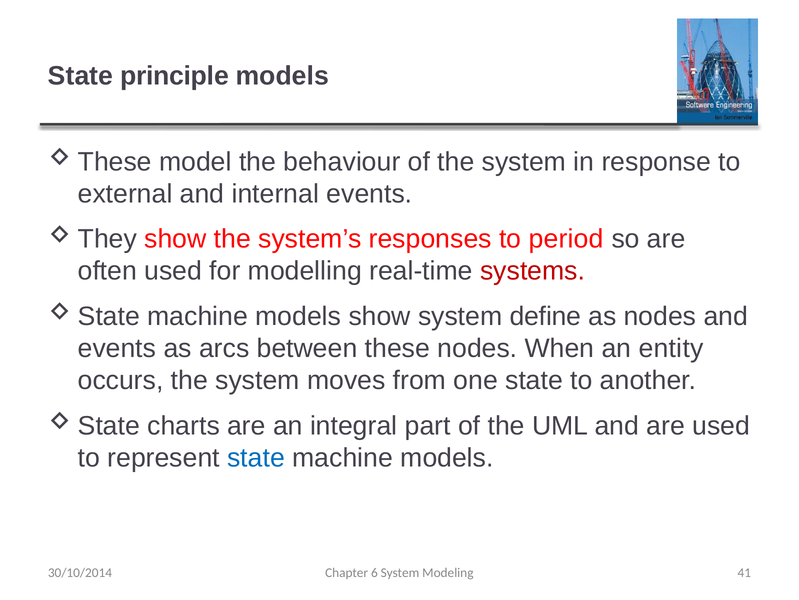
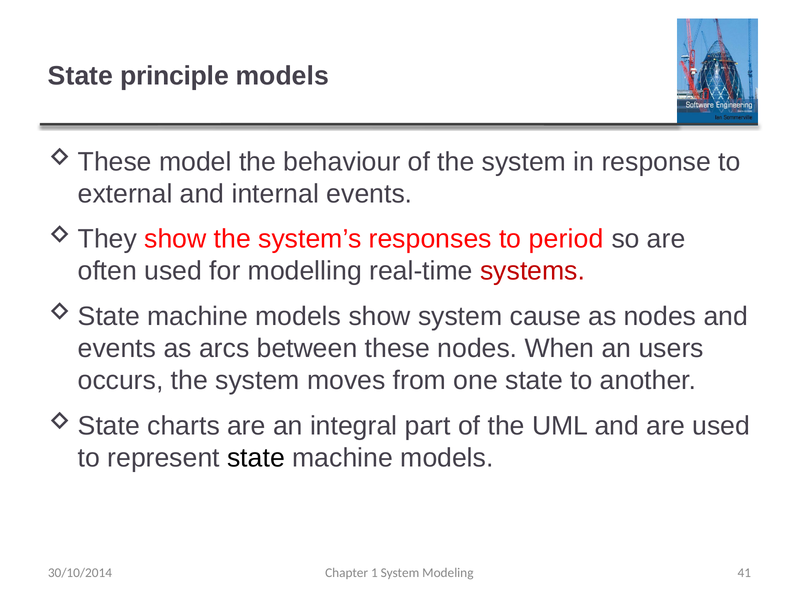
define: define -> cause (545, 316)
entity: entity -> users (671, 348)
state colour: blue -> black (256, 457)
6: 6 -> 1 (374, 572)
